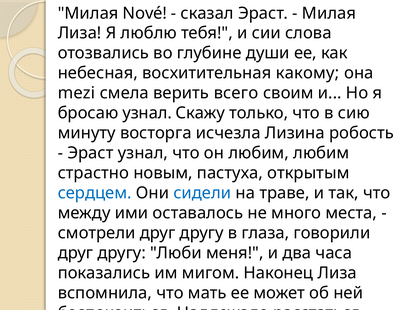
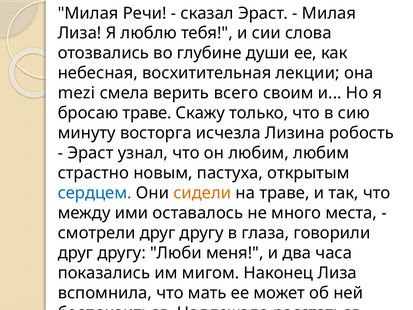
Nové: Nové -> Речи (145, 13)
какому: какому -> лекции (308, 73)
бросаю узнал: узнал -> траве (147, 113)
сидели colour: blue -> orange (202, 193)
